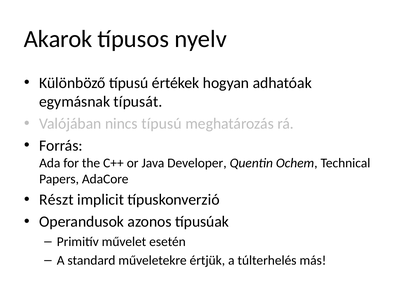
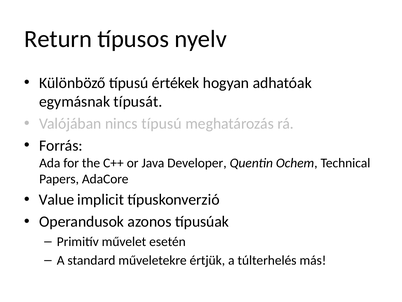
Akarok: Akarok -> Return (58, 39)
Részt: Részt -> Value (57, 199)
